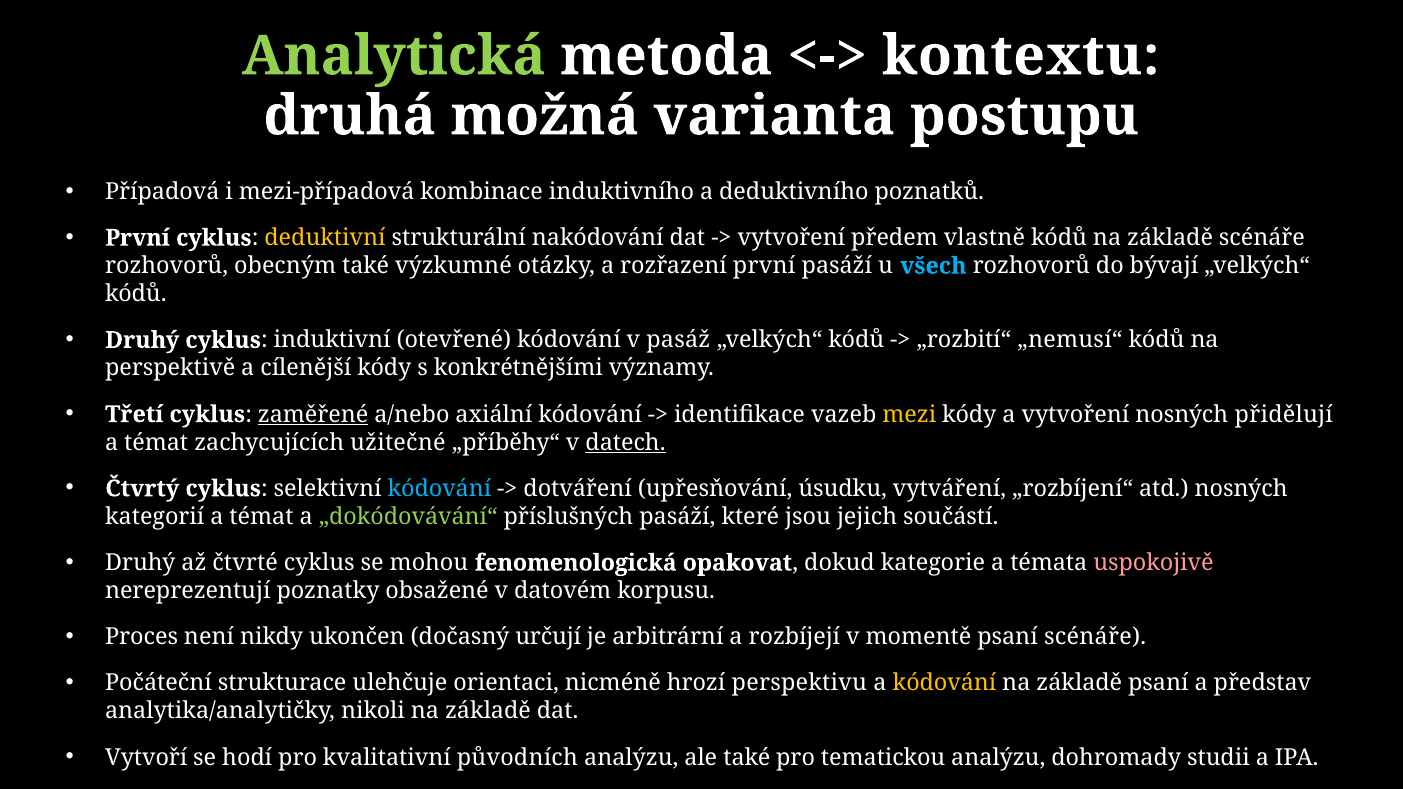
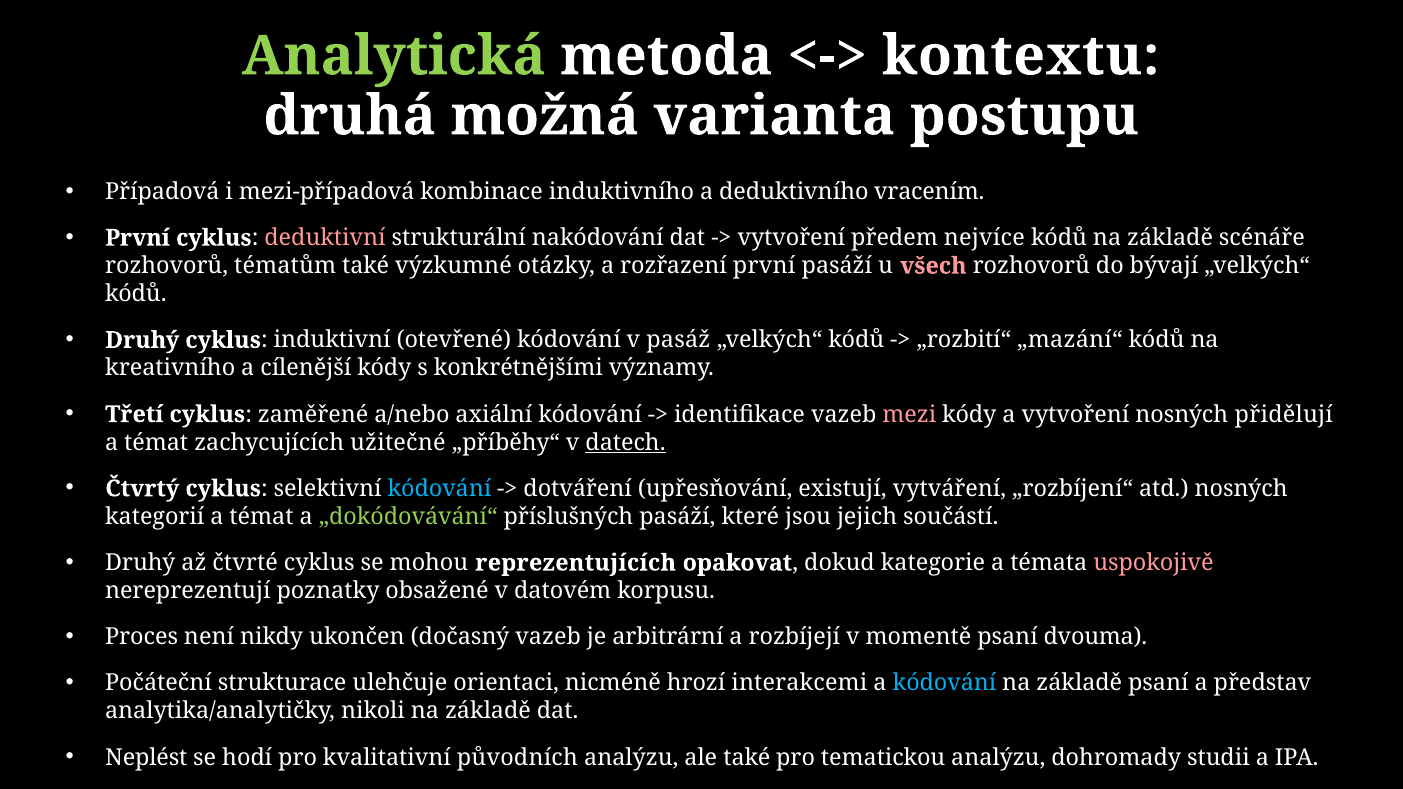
poznatků: poznatků -> vracením (929, 192)
deduktivní colour: yellow -> pink (325, 238)
vlastně: vlastně -> nejvíce (984, 238)
obecným: obecným -> tématům (285, 266)
všech colour: light blue -> pink (933, 266)
„nemusí“: „nemusí“ -> „mazání“ (1070, 340)
perspektivě: perspektivě -> kreativního (170, 368)
zaměřené underline: present -> none (313, 414)
mezi colour: yellow -> pink (909, 414)
úsudku: úsudku -> existují (843, 489)
fenomenologická: fenomenologická -> reprezentujících (576, 563)
dočasný určují: určují -> vazeb (548, 637)
psaní scénáře: scénáře -> dvouma (1095, 637)
perspektivu: perspektivu -> interakcemi (799, 683)
kódování colour: yellow -> light blue (945, 683)
Vytvoří: Vytvoří -> Neplést (146, 758)
